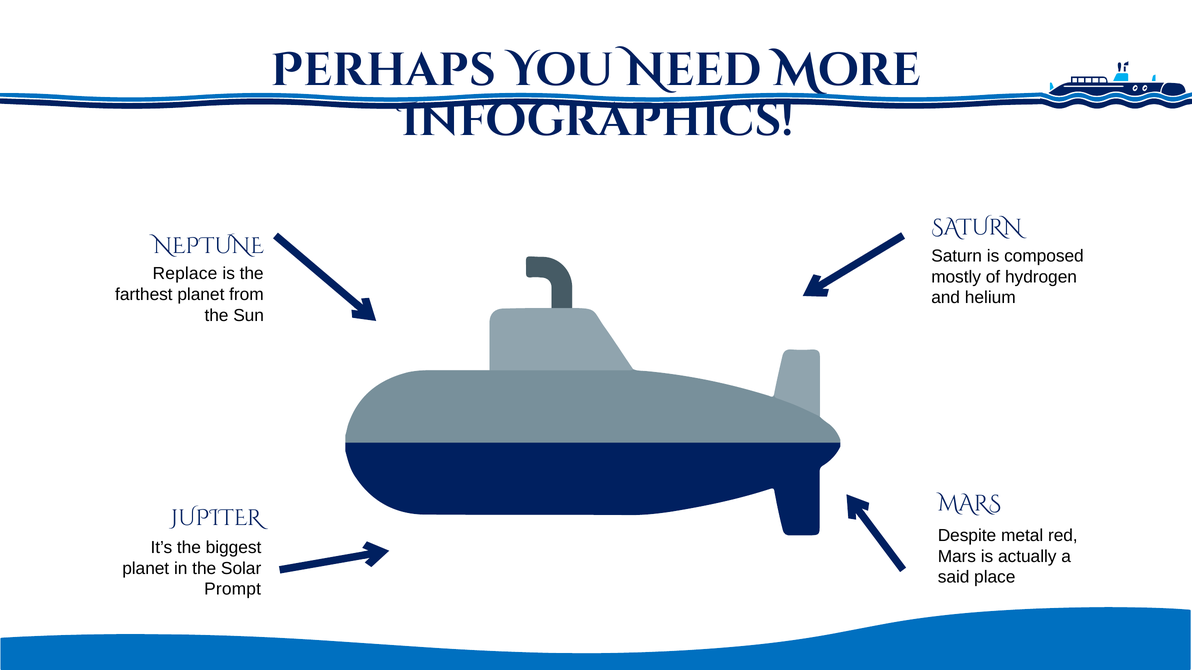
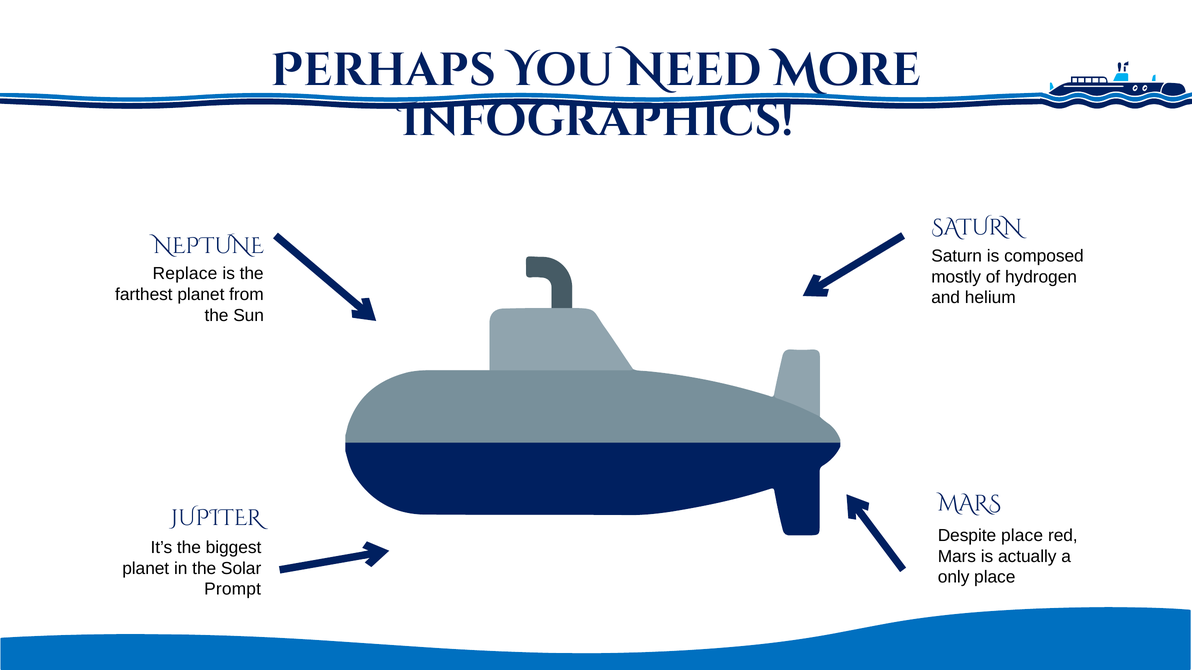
Despite metal: metal -> place (1022, 536)
said: said -> only (954, 578)
